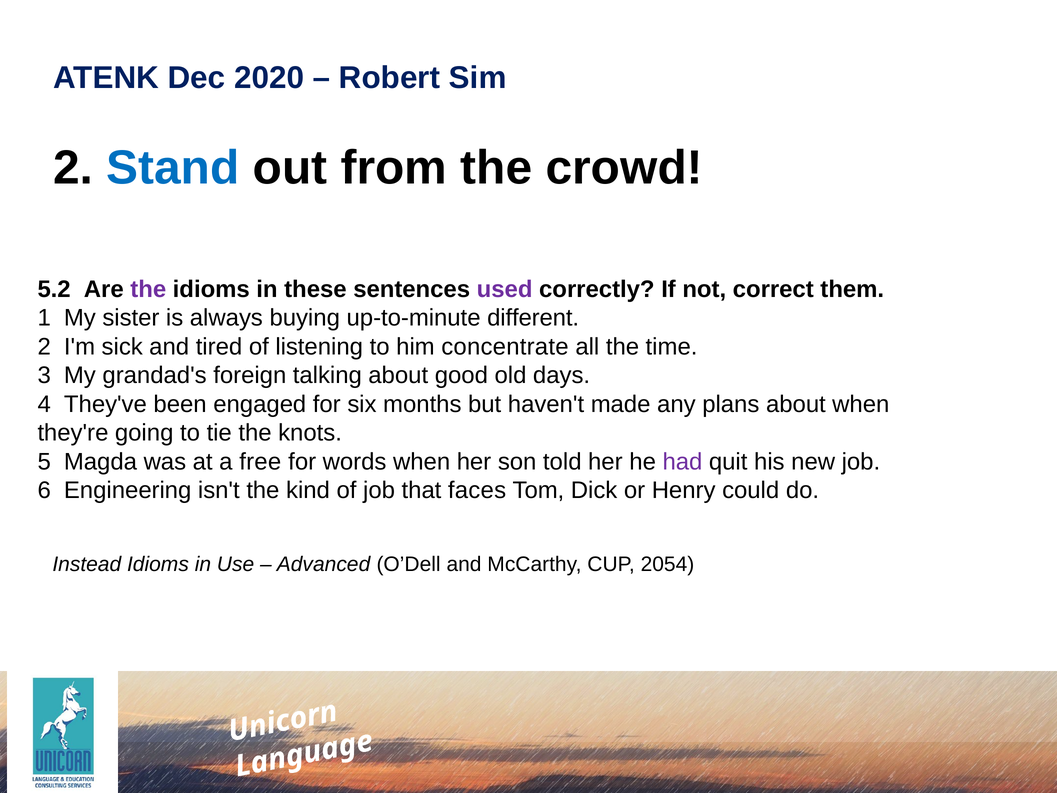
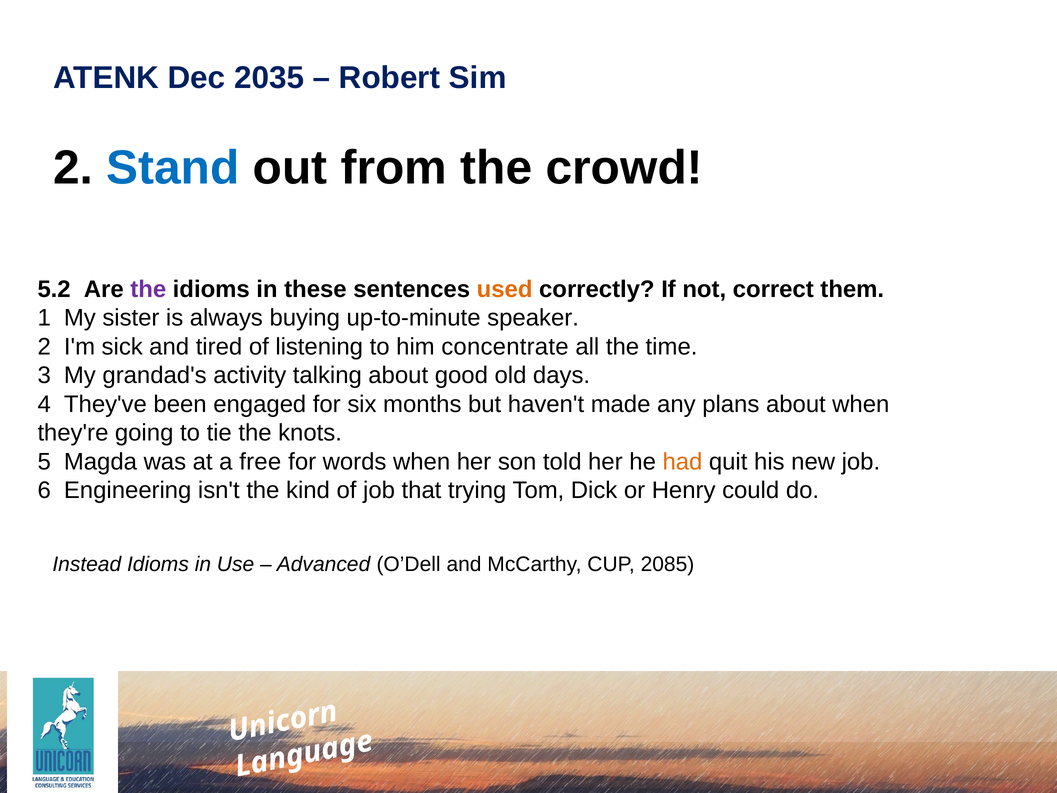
2020: 2020 -> 2035 (269, 78)
used colour: purple -> orange (505, 289)
different: different -> speaker (533, 318)
foreign: foreign -> activity (250, 375)
had colour: purple -> orange (682, 462)
faces: faces -> trying (477, 490)
2054: 2054 -> 2085 (667, 564)
